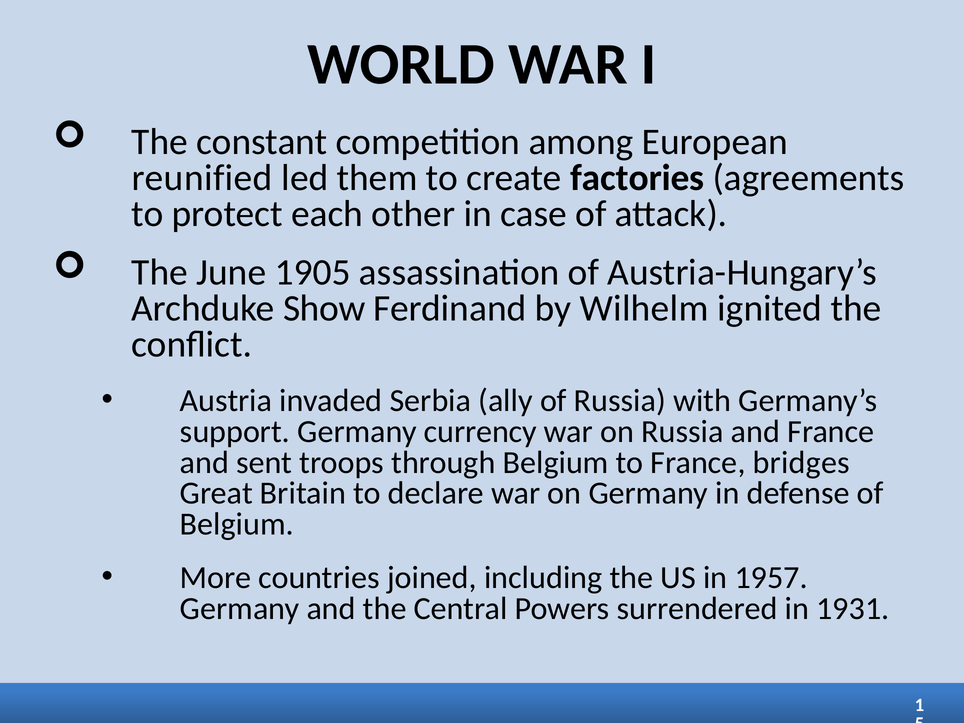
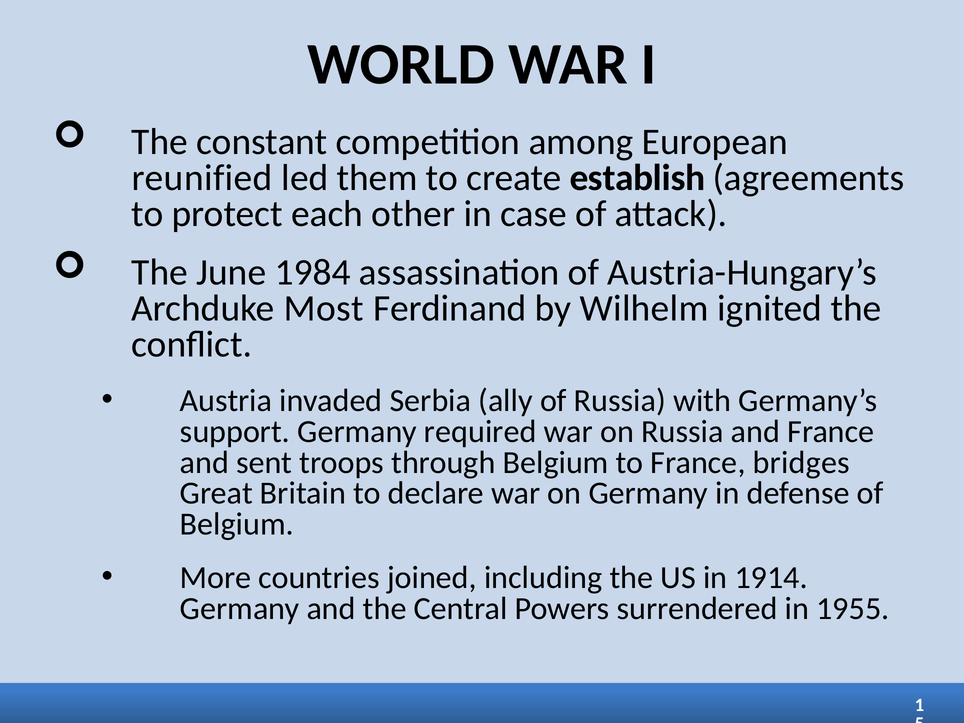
factories: factories -> establish (637, 178)
1905: 1905 -> 1984 (313, 272)
Show: Show -> Most (324, 308)
currency: currency -> required (480, 432)
1957: 1957 -> 1914 (771, 578)
1931: 1931 -> 1955 (853, 608)
